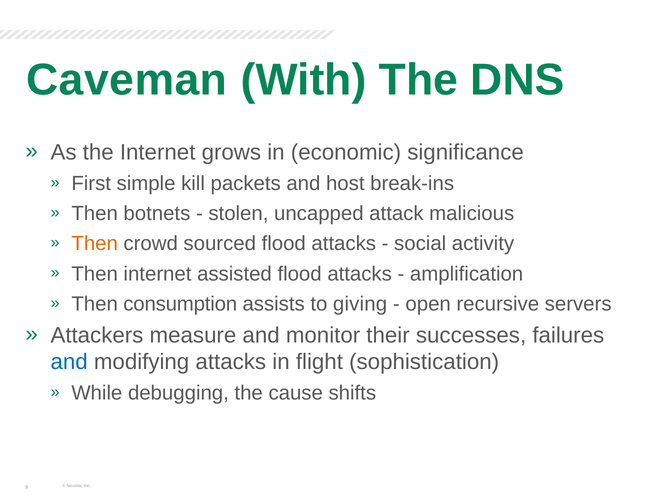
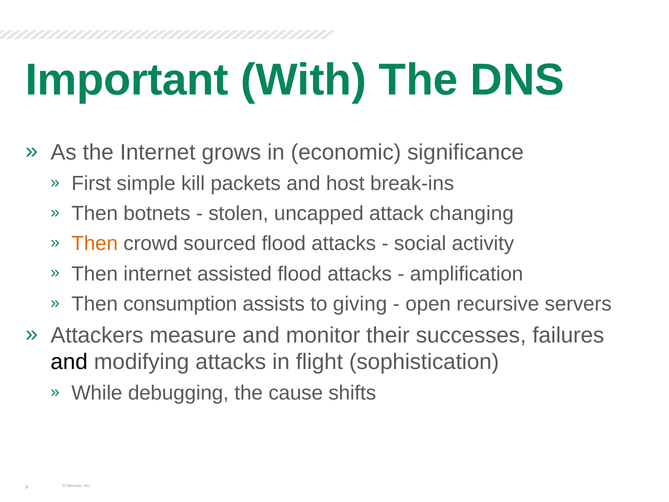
Caveman: Caveman -> Important (127, 80)
malicious: malicious -> changing (472, 213)
and colour: blue -> black (69, 362)
